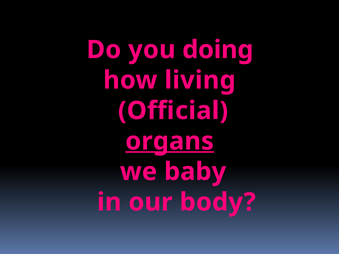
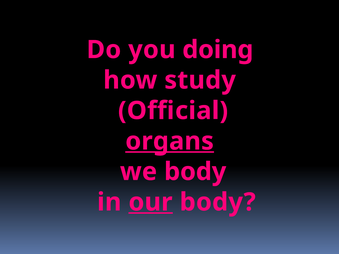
living: living -> study (200, 80)
we baby: baby -> body (195, 172)
our underline: none -> present (151, 202)
